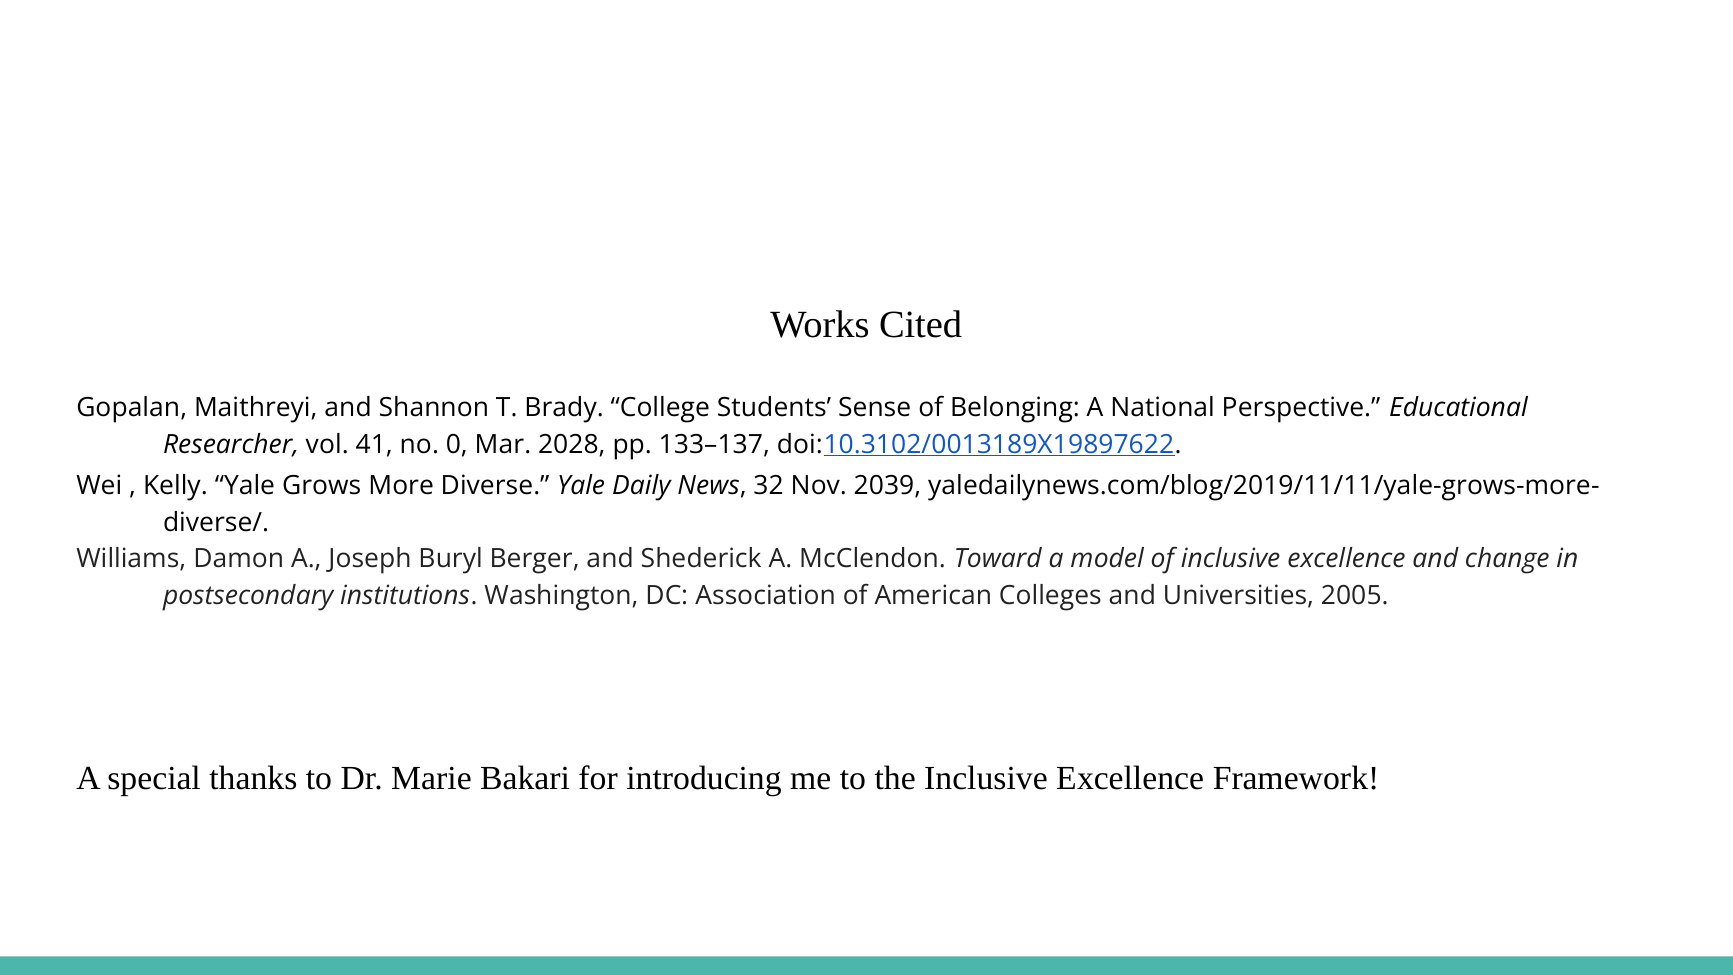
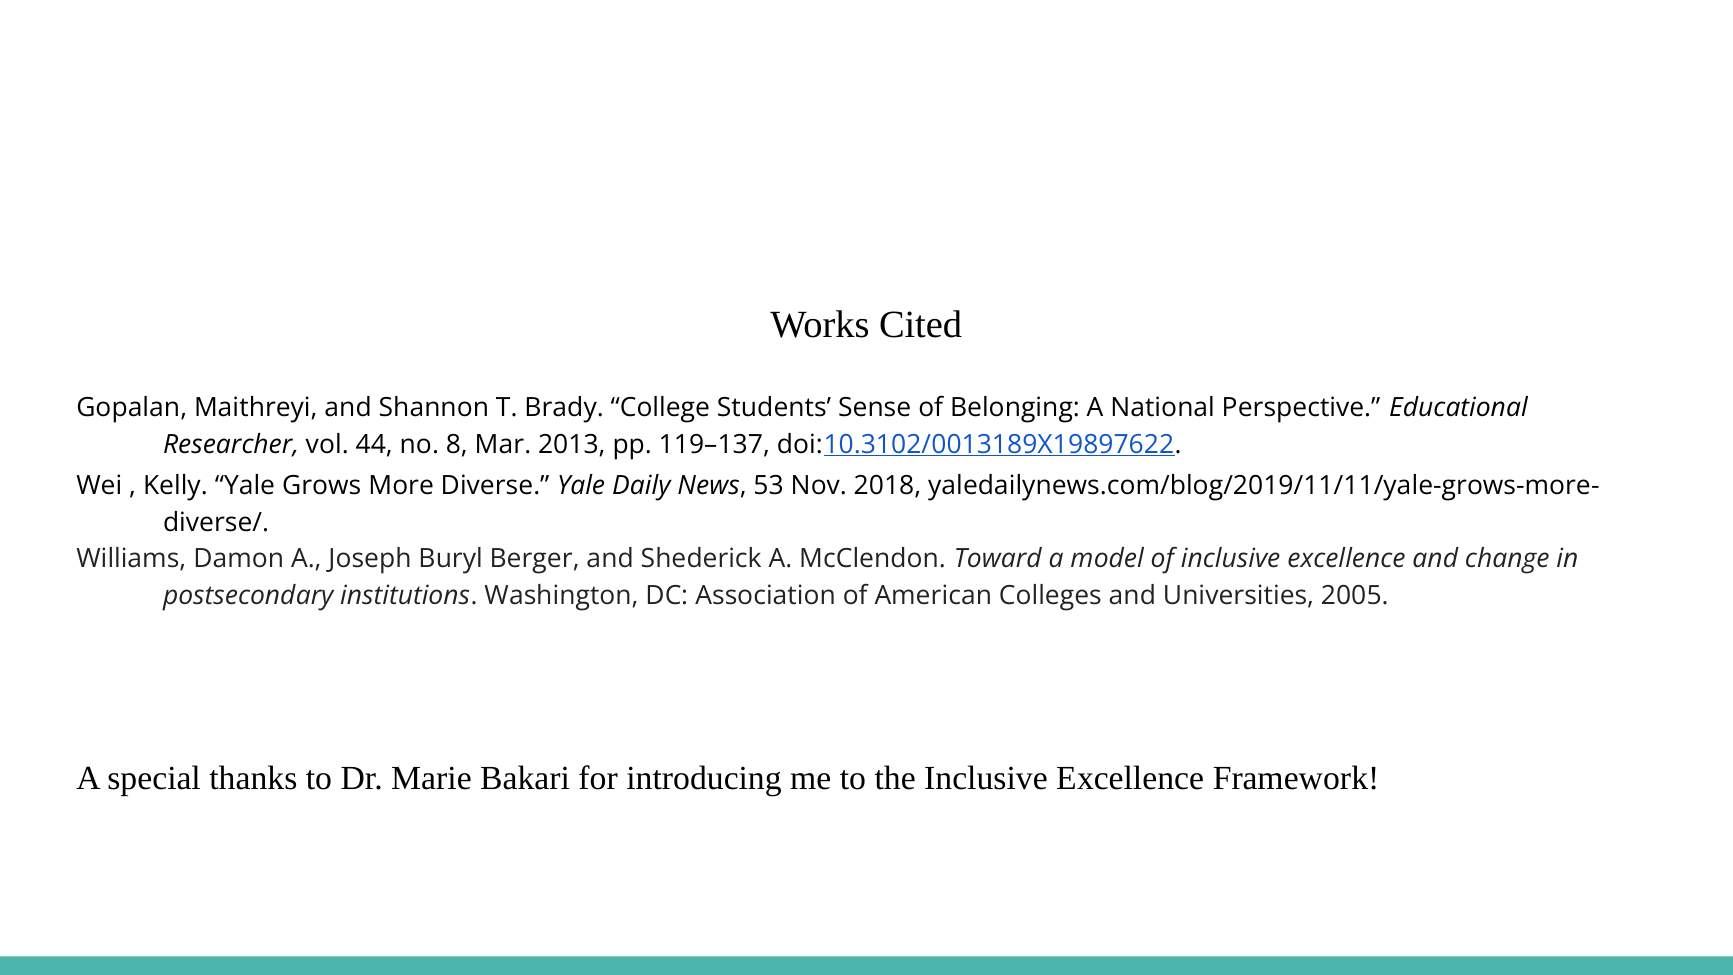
41: 41 -> 44 (374, 445)
0: 0 -> 8 (457, 445)
2028: 2028 -> 2013 (572, 445)
133–137: 133–137 -> 119–137 (714, 445)
32: 32 -> 53 (769, 486)
2039: 2039 -> 2018 (887, 486)
